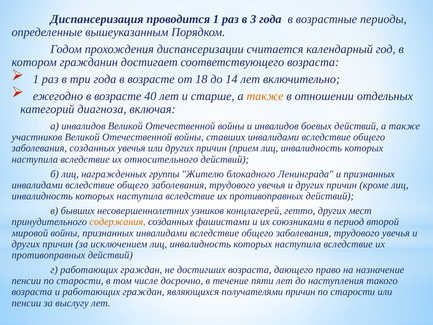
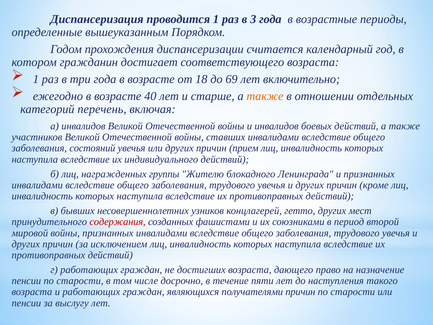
14: 14 -> 69 (232, 79)
диагноза: диагноза -> перечень (102, 109)
заболевания созданных: созданных -> состояний (92, 148)
относительного: относительного -> индивидуального (161, 159)
содержания colour: orange -> red (118, 222)
